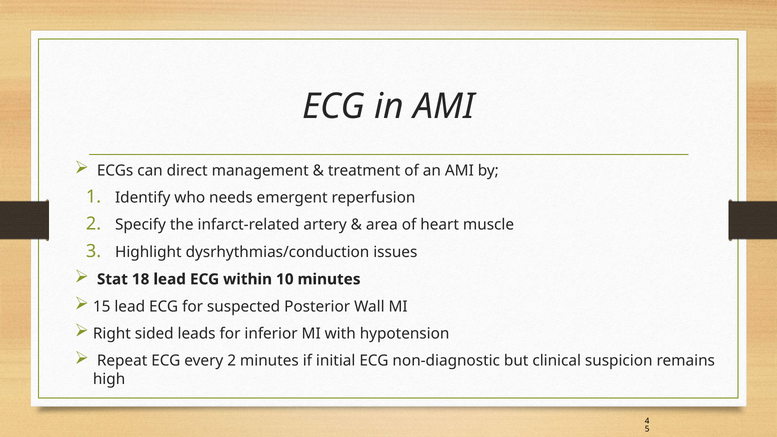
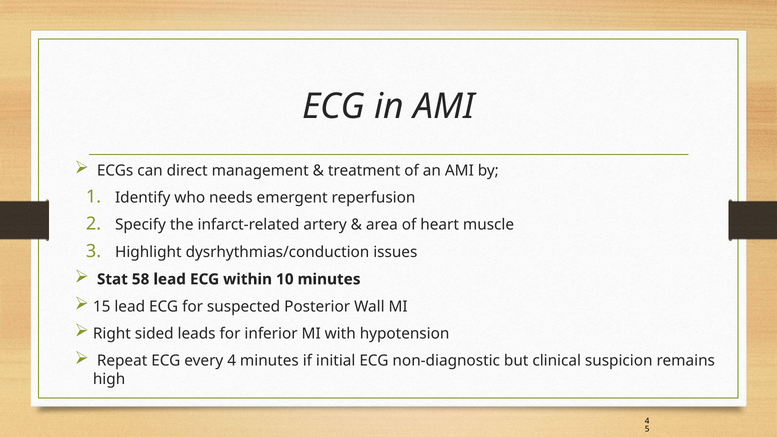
18: 18 -> 58 (141, 279)
every 2: 2 -> 4 (232, 361)
